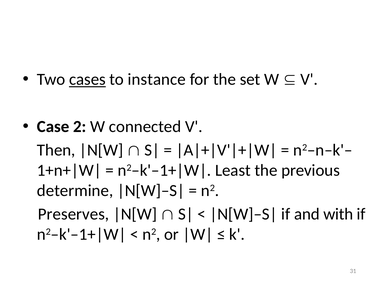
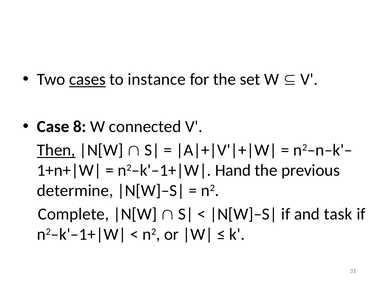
2: 2 -> 8 (80, 127)
Then underline: none -> present (56, 150)
Least: Least -> Hand (233, 170)
Preserves: Preserves -> Complete (74, 214)
with: with -> task (338, 214)
